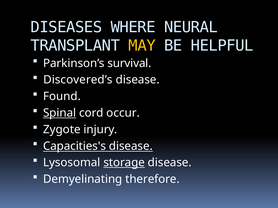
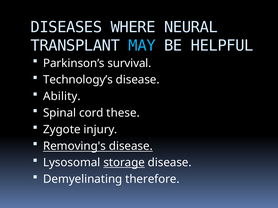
MAY colour: yellow -> light blue (142, 46)
Discovered’s: Discovered’s -> Technology’s (78, 80)
Found: Found -> Ability (62, 97)
Spinal underline: present -> none (60, 113)
occur: occur -> these (123, 113)
Capacities's: Capacities's -> Removing's (74, 146)
